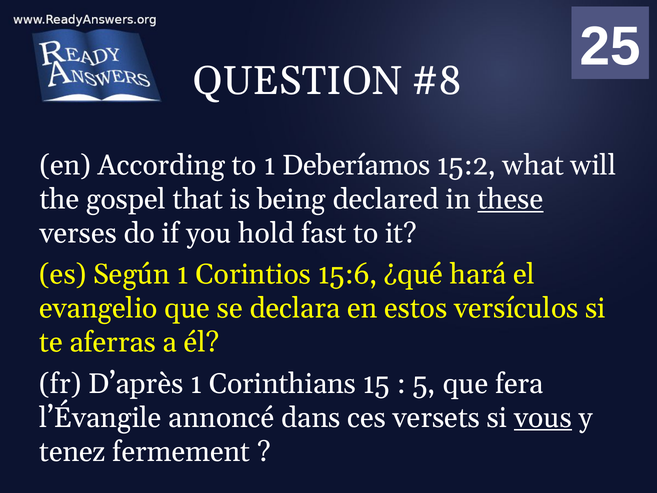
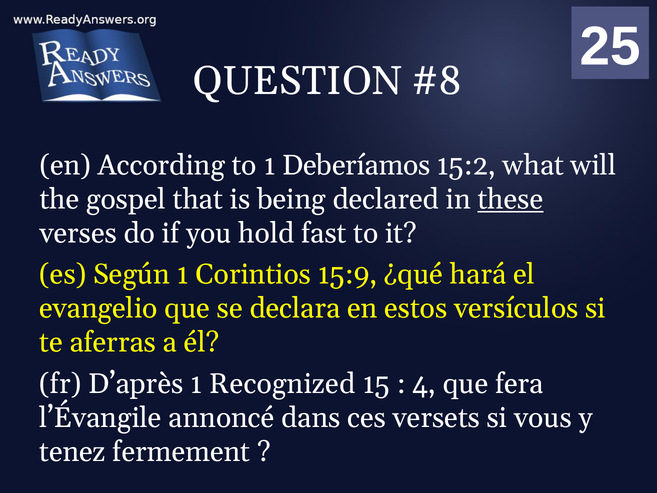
15:6: 15:6 -> 15:9 (347, 275)
Corinthians: Corinthians -> Recognized (282, 384)
5: 5 -> 4 (424, 384)
vous underline: present -> none (543, 417)
